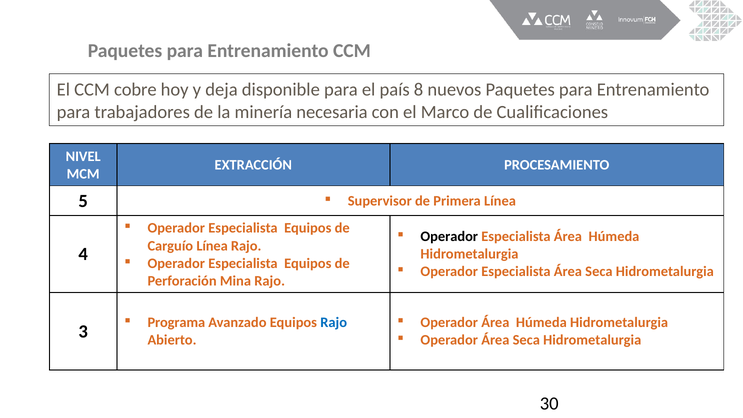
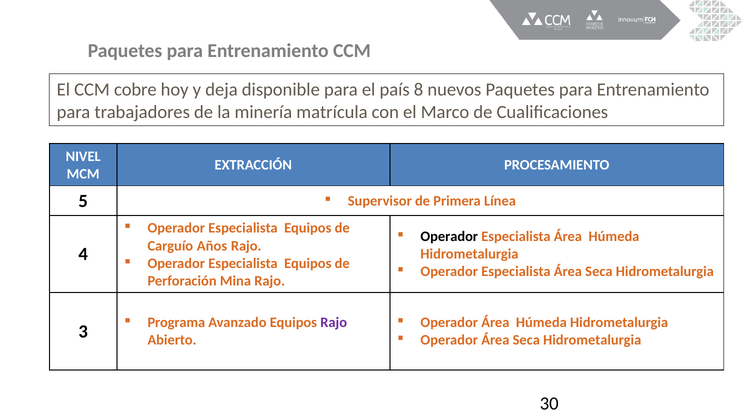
necesaria: necesaria -> matrícula (332, 112)
Carguío Línea: Línea -> Años (212, 246)
Rajo colour: blue -> purple (334, 323)
